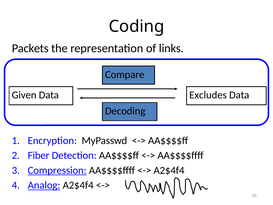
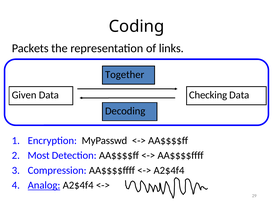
Compare: Compare -> Together (125, 74)
Excludes: Excludes -> Checking (208, 95)
Fiber: Fiber -> Most (39, 155)
Compression underline: present -> none (57, 170)
